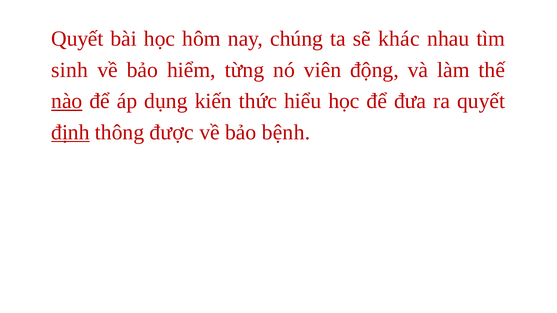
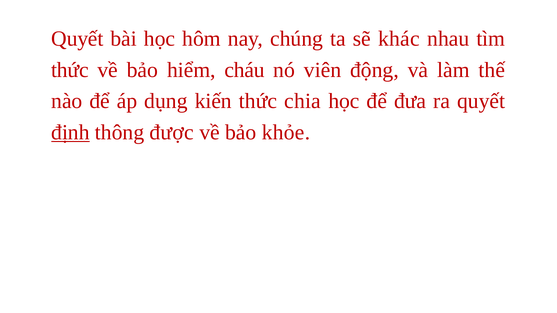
sinh: sinh -> thức (70, 70)
từng: từng -> cháu (245, 70)
nào underline: present -> none (67, 101)
hiểu: hiểu -> chia (303, 101)
bệnh: bệnh -> khỏe (286, 132)
